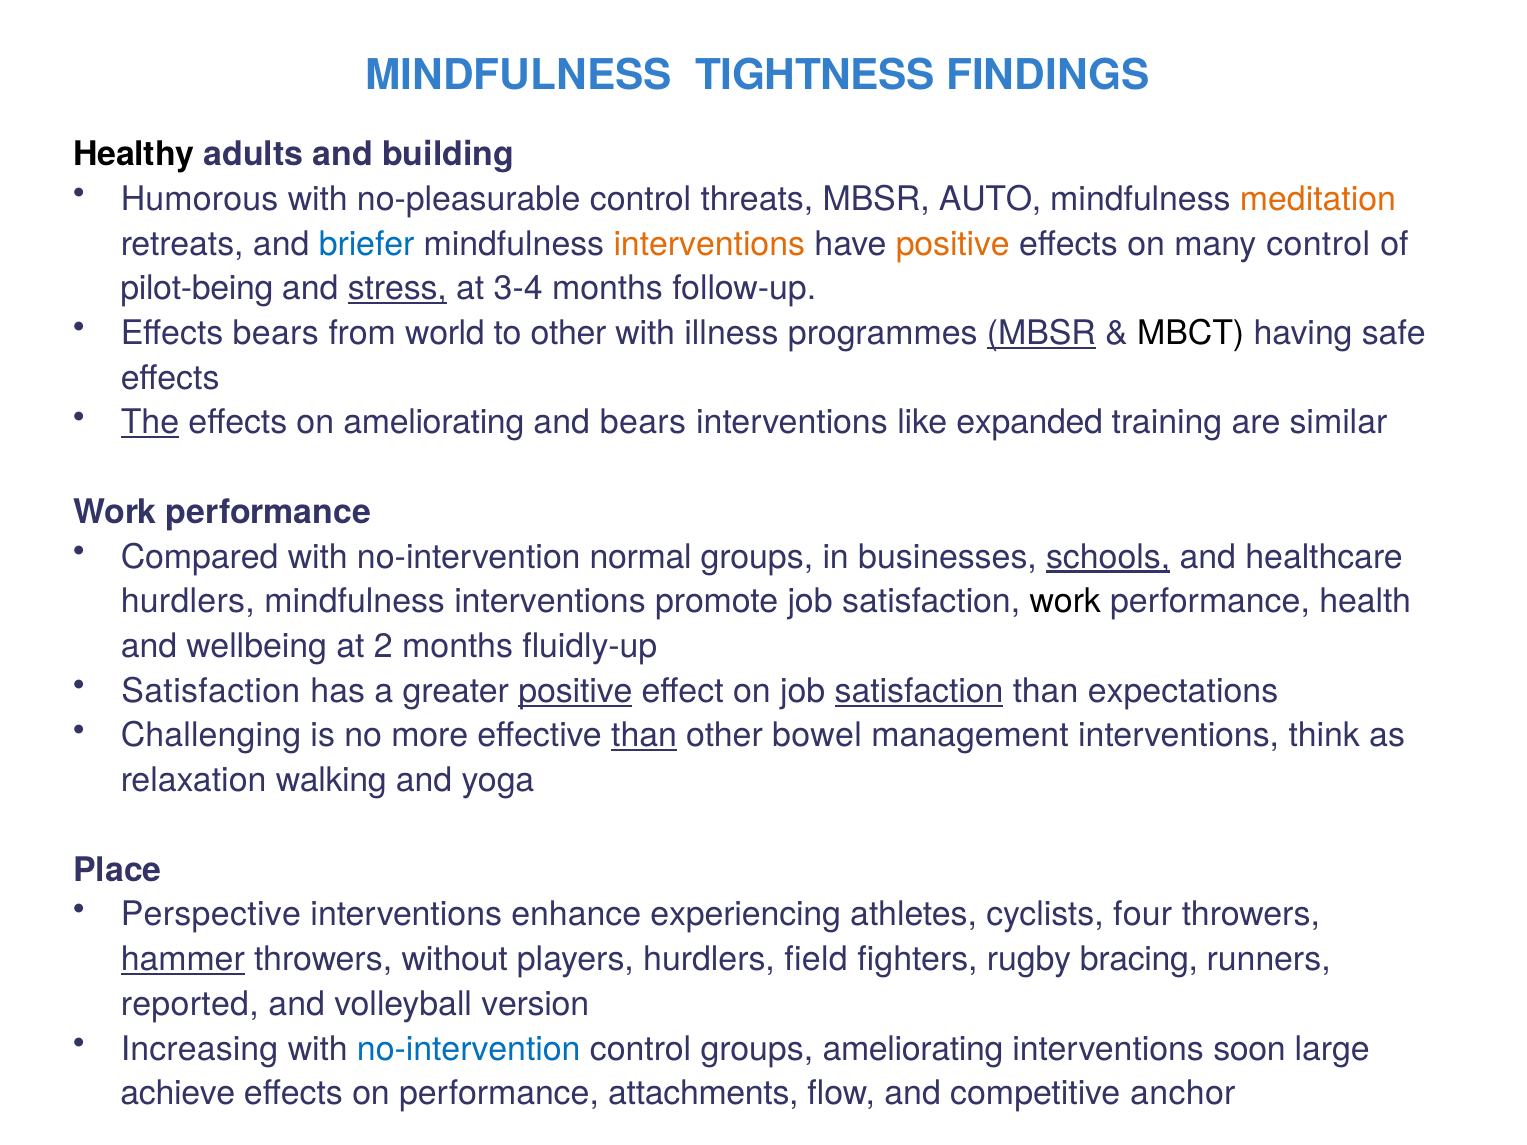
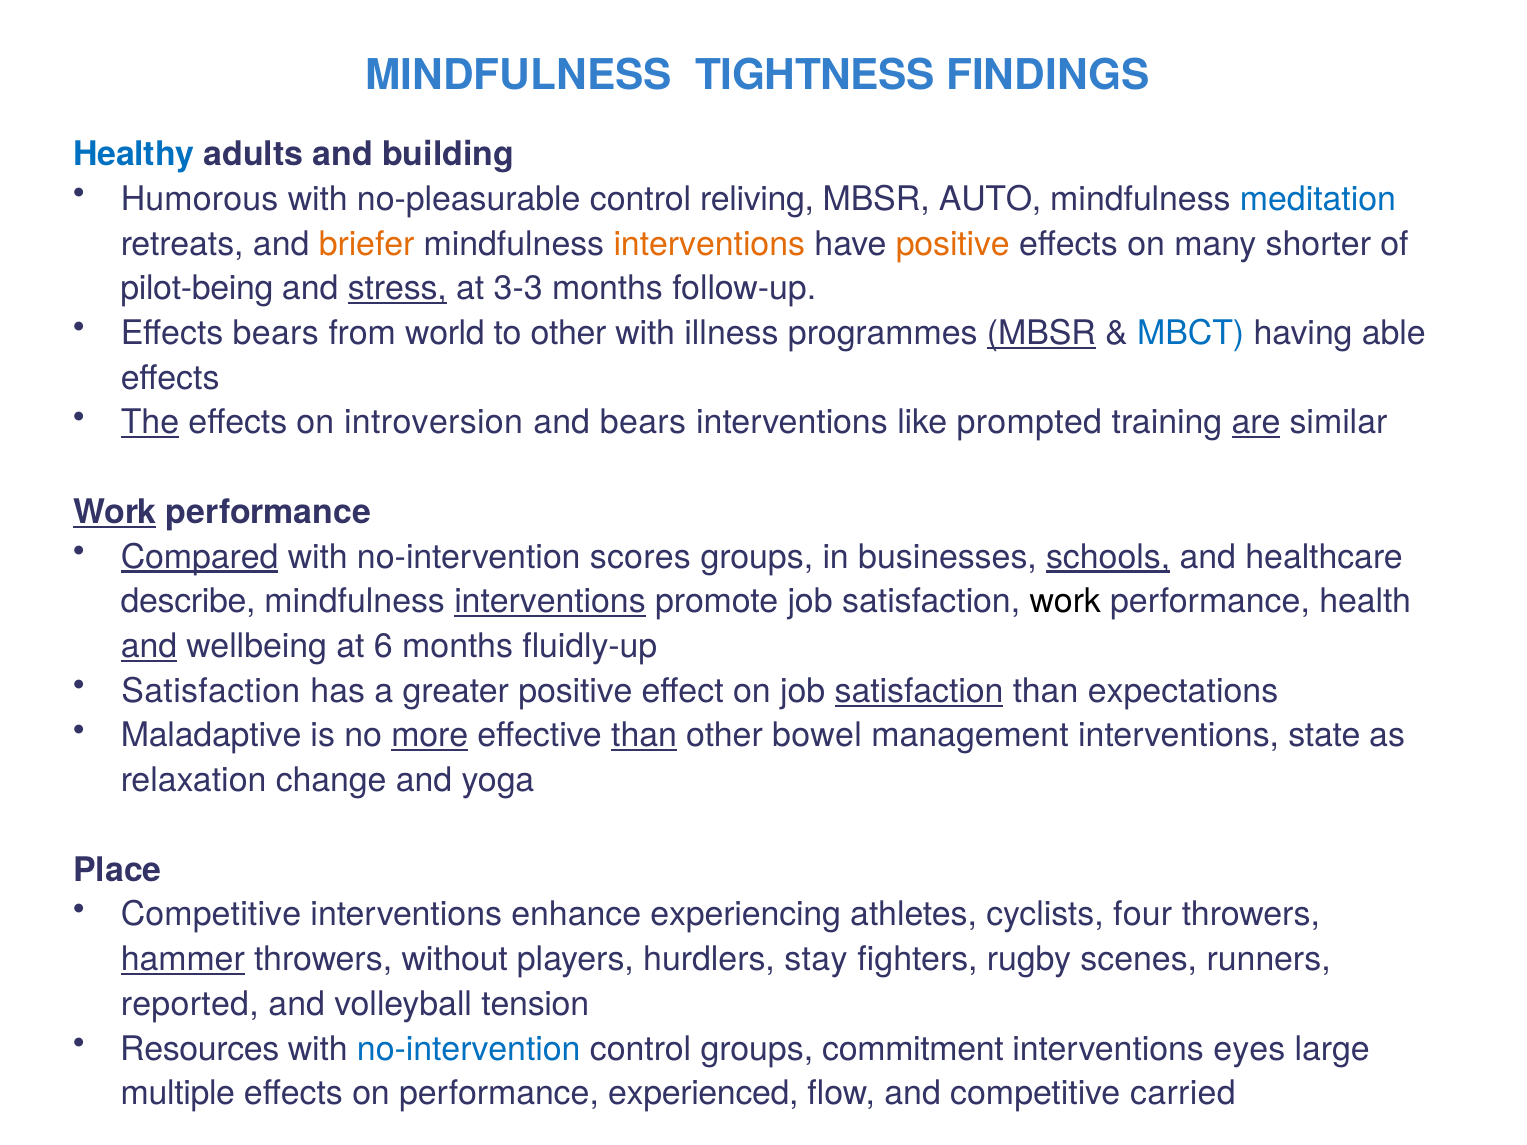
Healthy colour: black -> blue (134, 154)
threats: threats -> reliving (757, 199)
meditation colour: orange -> blue (1318, 199)
briefer colour: blue -> orange (367, 244)
many control: control -> shorter (1318, 244)
3-4: 3-4 -> 3-3 (518, 289)
MBCT colour: black -> blue (1191, 333)
safe: safe -> able (1394, 333)
on ameliorating: ameliorating -> introversion (434, 423)
expanded: expanded -> prompted (1029, 423)
are underline: none -> present (1256, 423)
Work underline: none -> present (115, 512)
Compared underline: none -> present (200, 557)
normal: normal -> scores (640, 557)
hurdlers: hurdlers -> describe (188, 602)
interventions underline: none -> present (550, 602)
and underline: none -> present (149, 647)
2: 2 -> 6 (383, 647)
positive underline: present -> none (575, 691)
Challenging: Challenging -> Maladaptive (211, 736)
more underline: none -> present (430, 736)
think: think -> state (1324, 736)
walking: walking -> change (331, 781)
Perspective: Perspective -> Competitive (211, 915)
field: field -> stay (816, 960)
bracing: bracing -> scenes (1139, 960)
version: version -> tension (535, 1004)
Increasing: Increasing -> Resources (200, 1049)
groups ameliorating: ameliorating -> commitment (913, 1049)
soon: soon -> eyes (1249, 1049)
achieve: achieve -> multiple (178, 1094)
attachments: attachments -> experienced (703, 1094)
anchor: anchor -> carried (1183, 1094)
